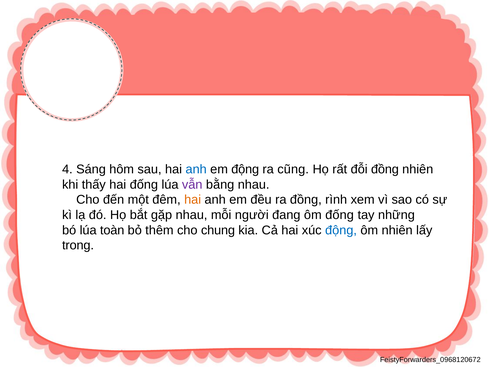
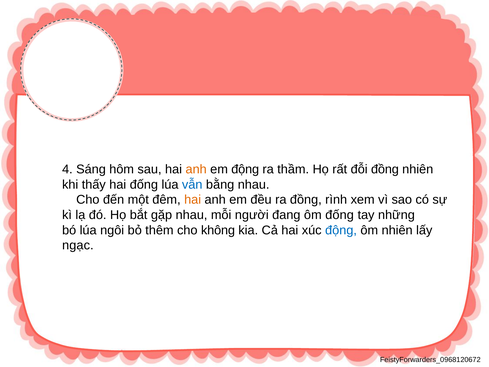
anh colour: blue -> orange (196, 169)
cũng: cũng -> thầm (293, 169)
vẫn colour: purple -> blue (192, 184)
toàn: toàn -> ngôi (112, 230)
chung: chung -> không (218, 230)
trong: trong -> ngạc (78, 245)
